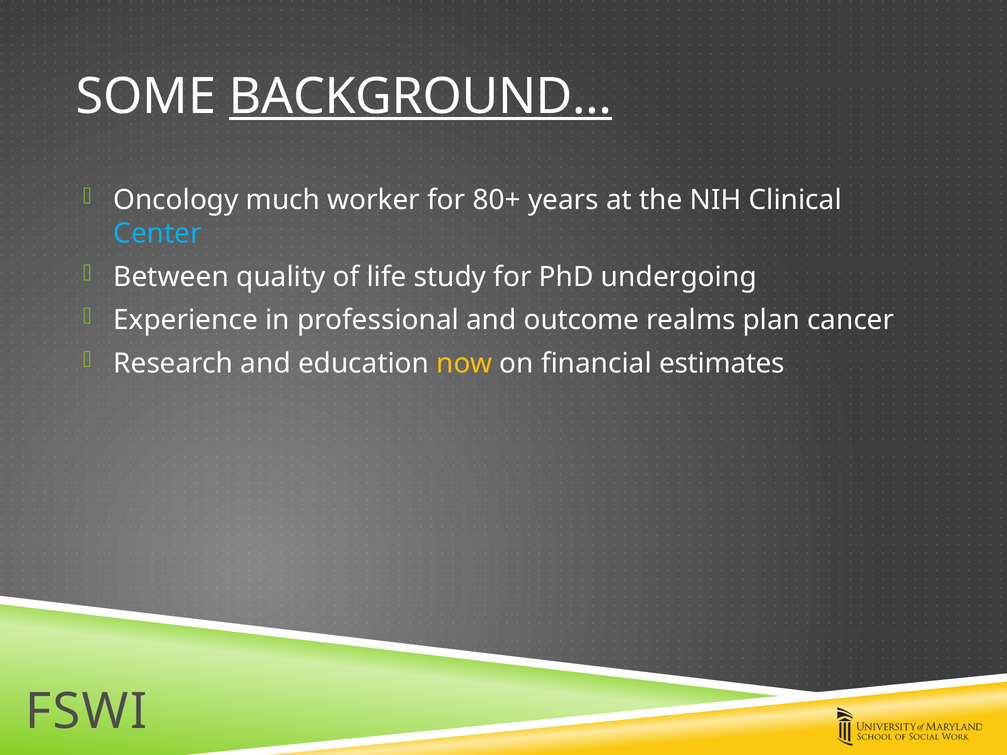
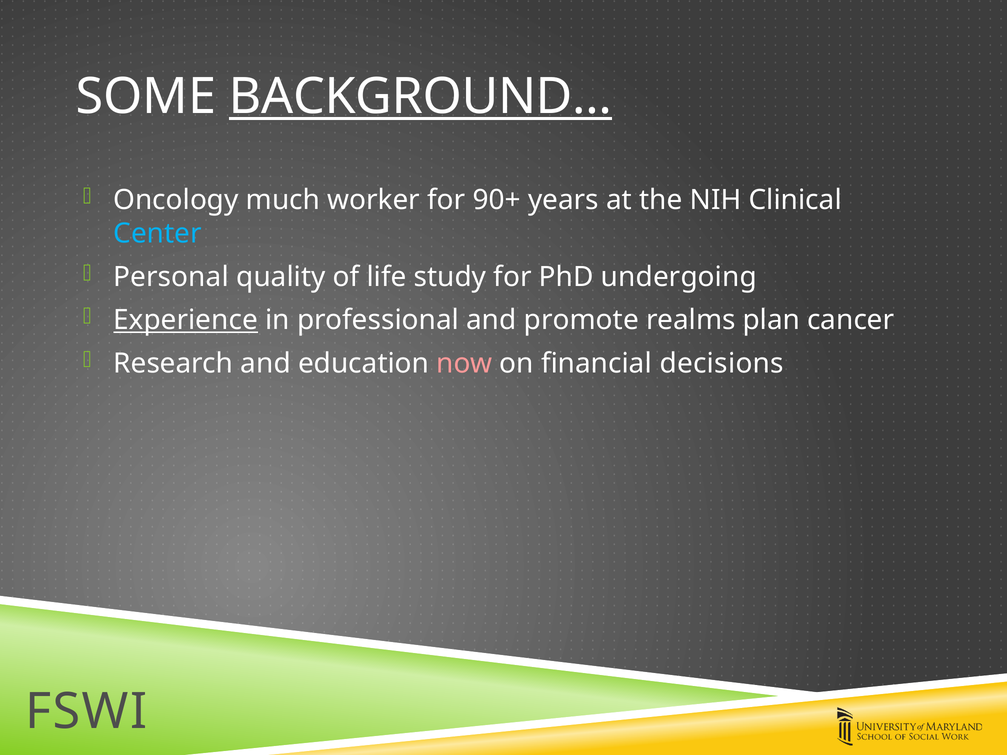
80+: 80+ -> 90+ (497, 200)
Between: Between -> Personal (171, 277)
Experience underline: none -> present (186, 320)
outcome: outcome -> promote (581, 320)
now colour: yellow -> pink (464, 364)
estimates: estimates -> decisions (722, 364)
